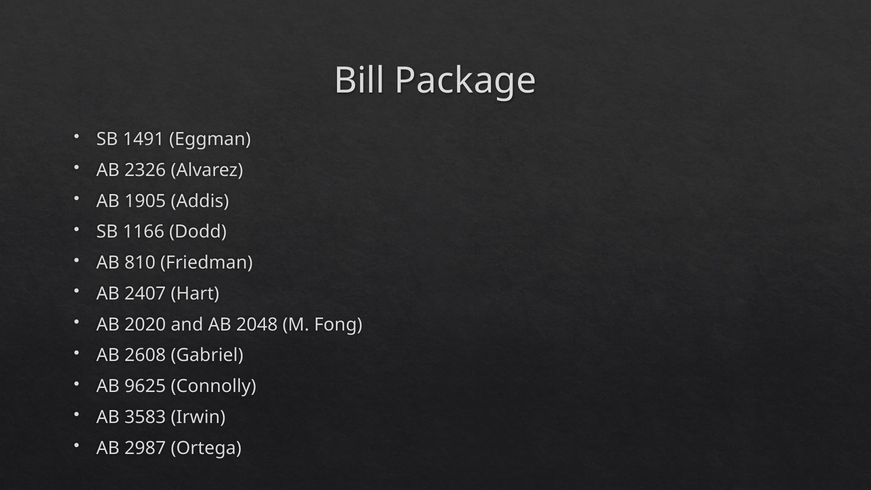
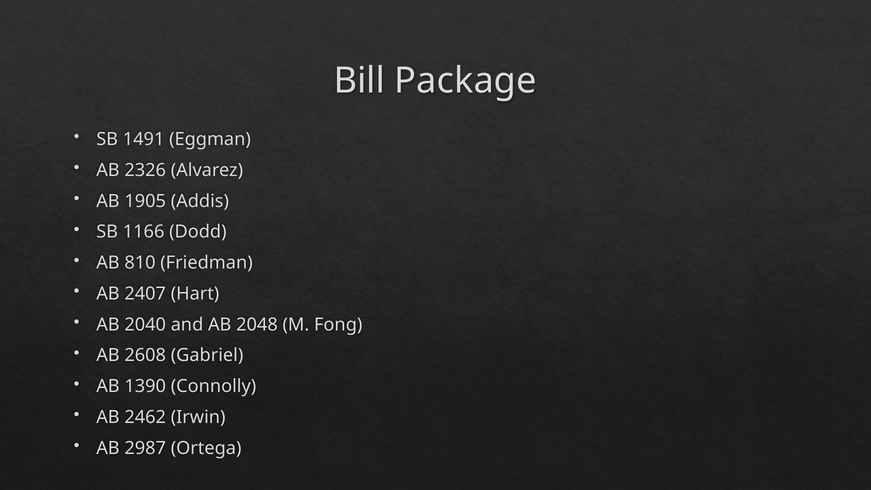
2020: 2020 -> 2040 (145, 325)
9625: 9625 -> 1390 (145, 386)
3583: 3583 -> 2462 (145, 417)
